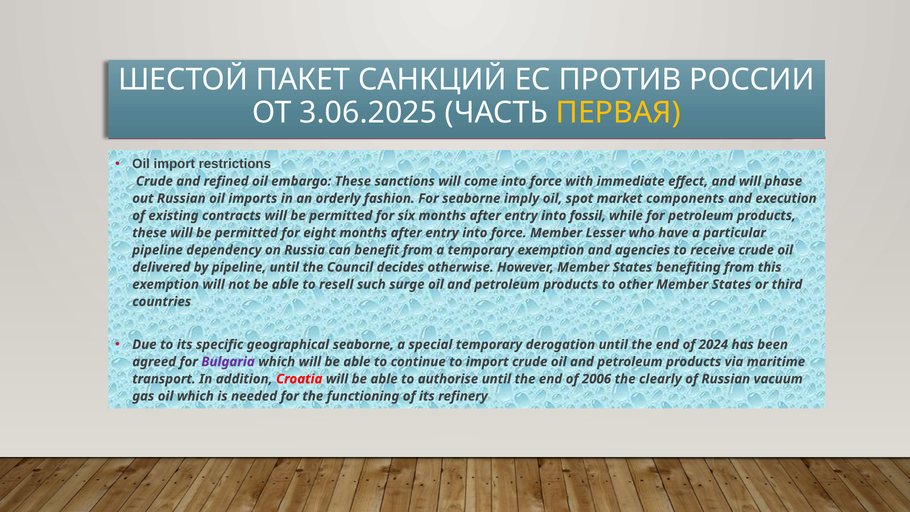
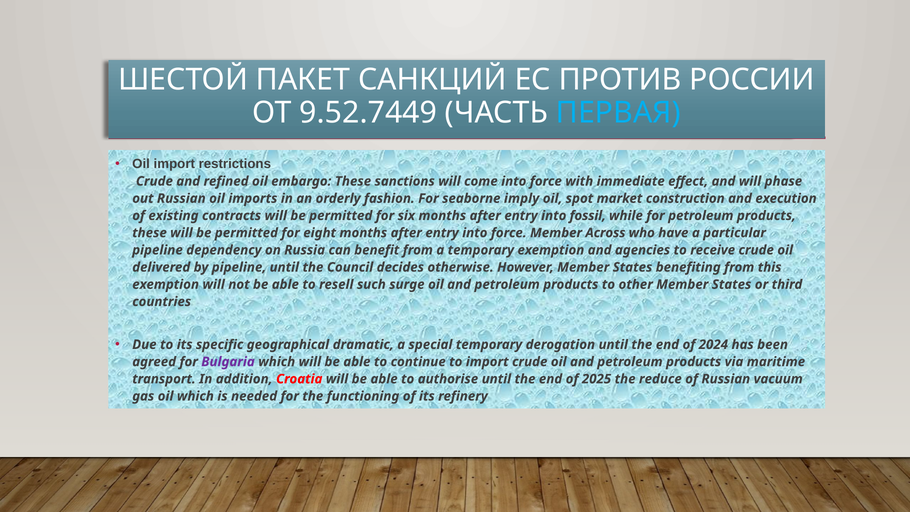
3.06.2025: 3.06.2025 -> 9.52.7449 (368, 112)
ПЕРВАЯ colour: yellow -> light blue (618, 112)
components: components -> construction (685, 198)
Lesser: Lesser -> Across (605, 233)
geographical seaborne: seaborne -> dramatic (363, 344)
2006: 2006 -> 2025 (597, 379)
clearly: clearly -> reduce (660, 379)
